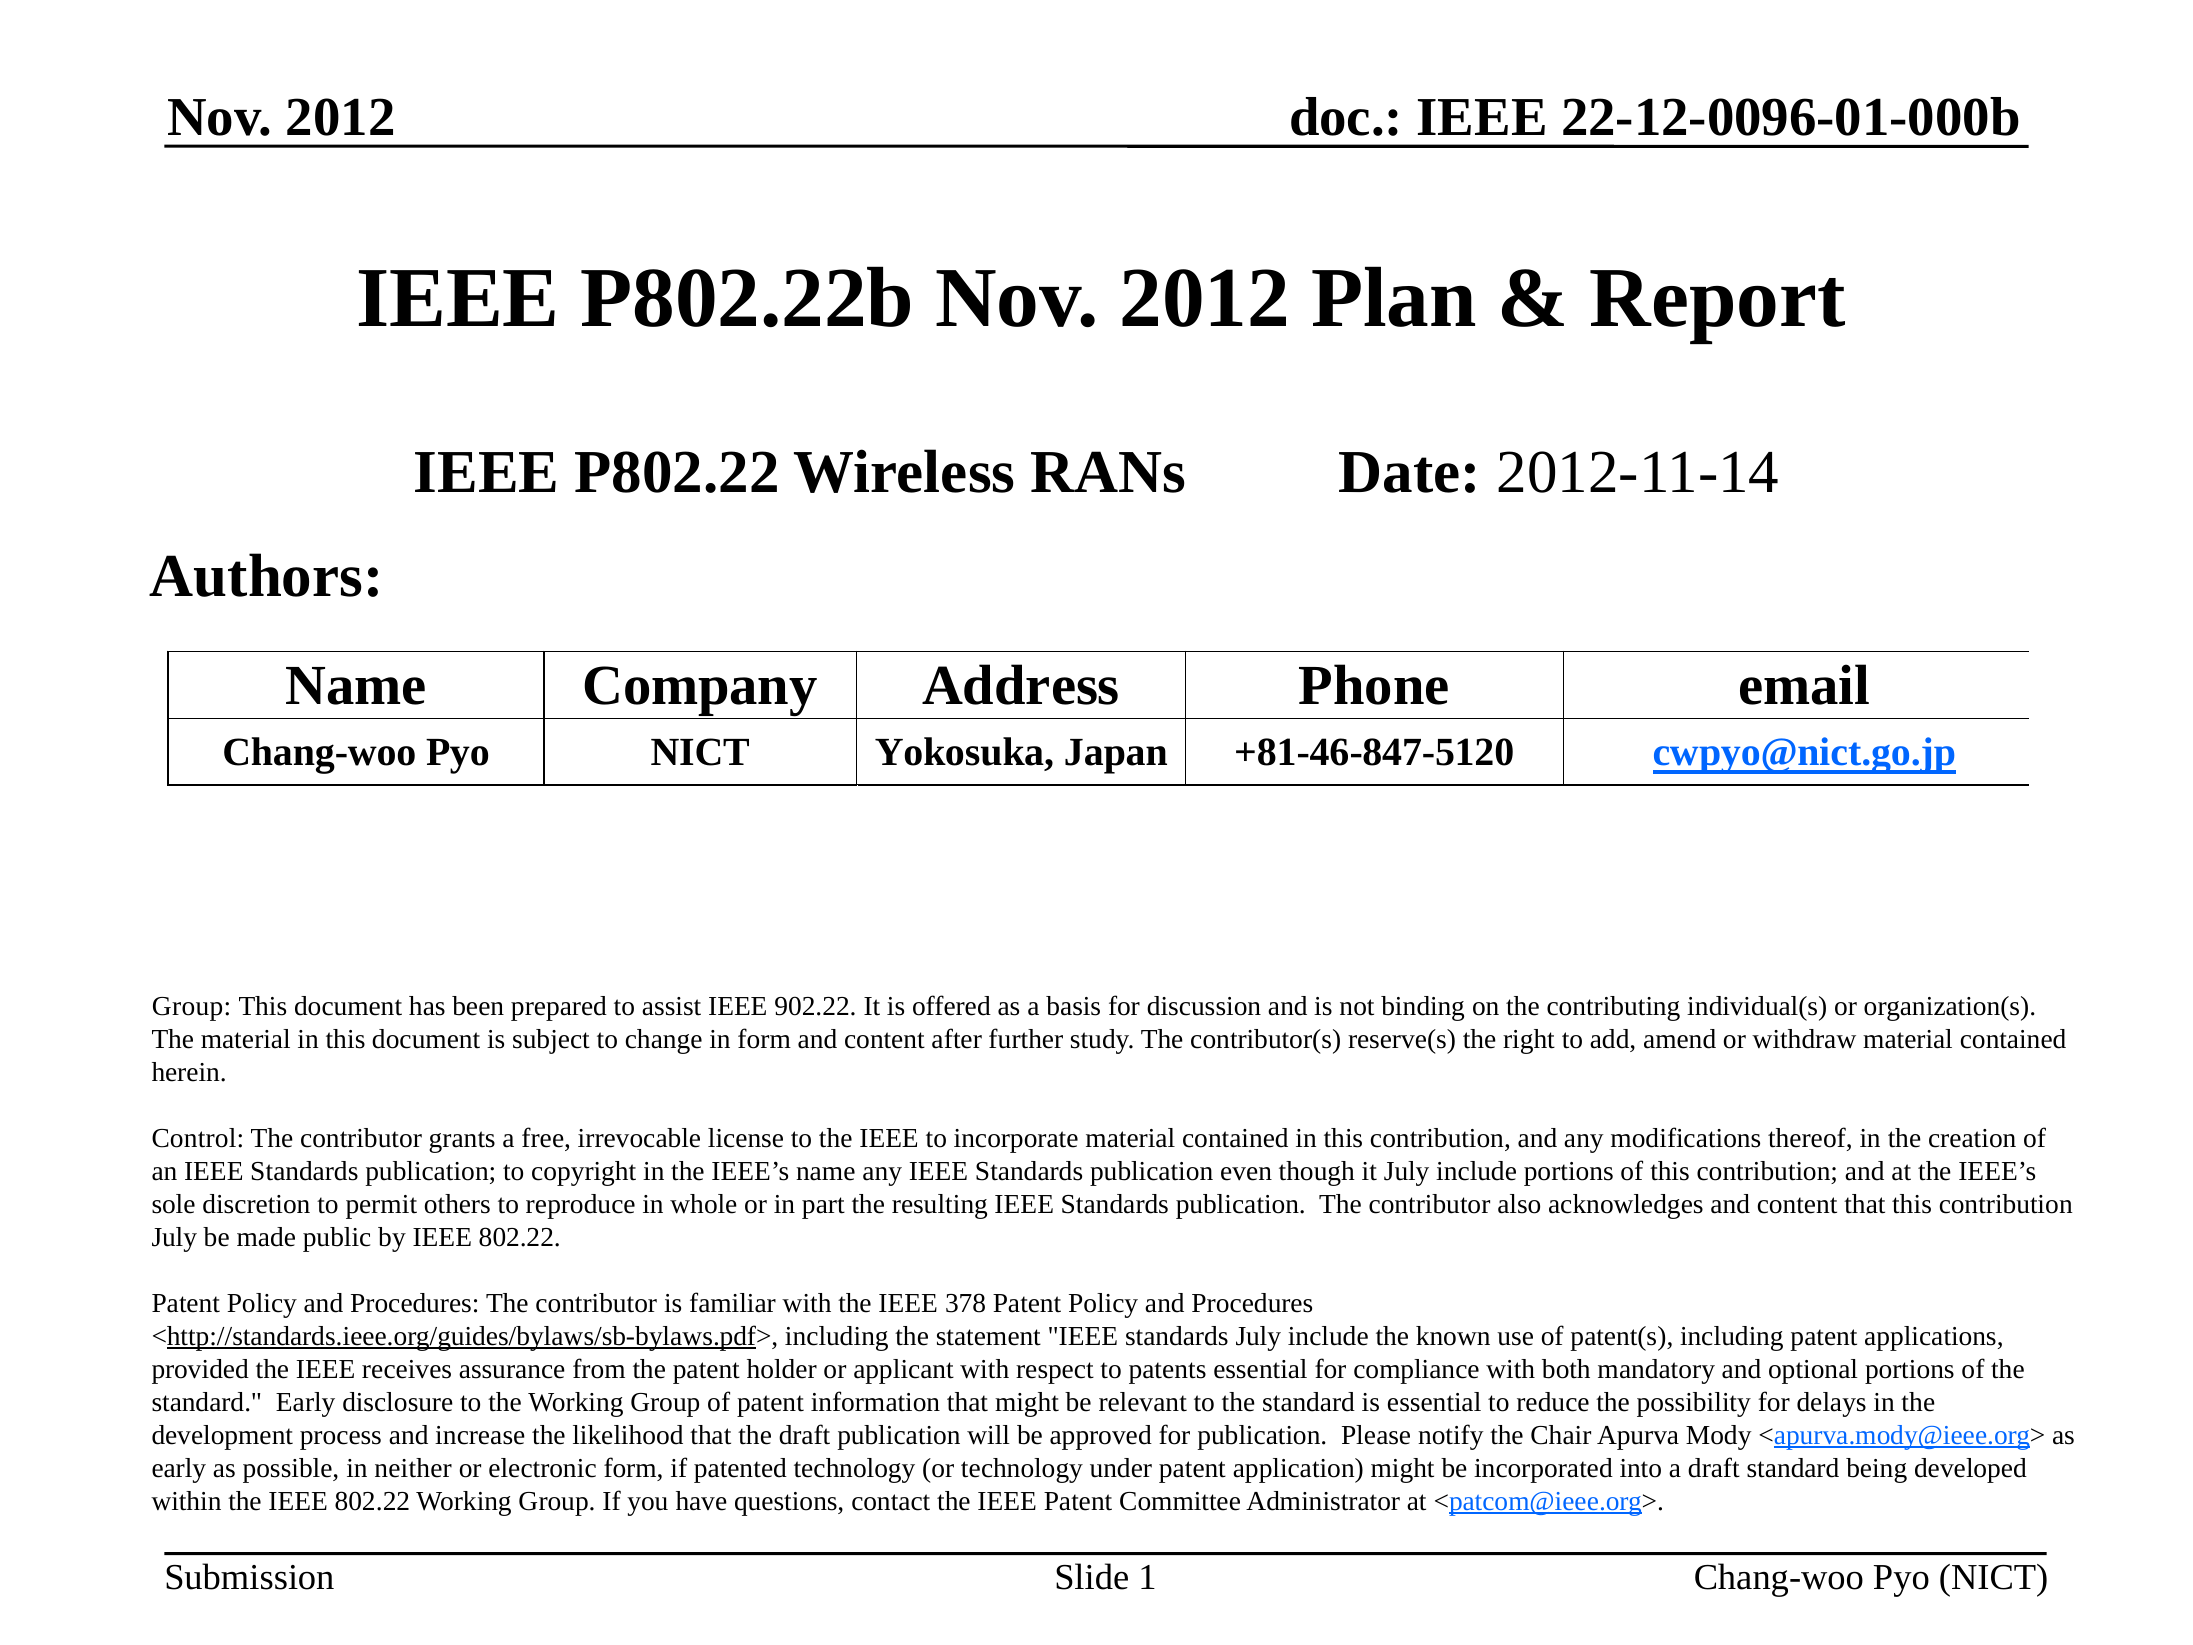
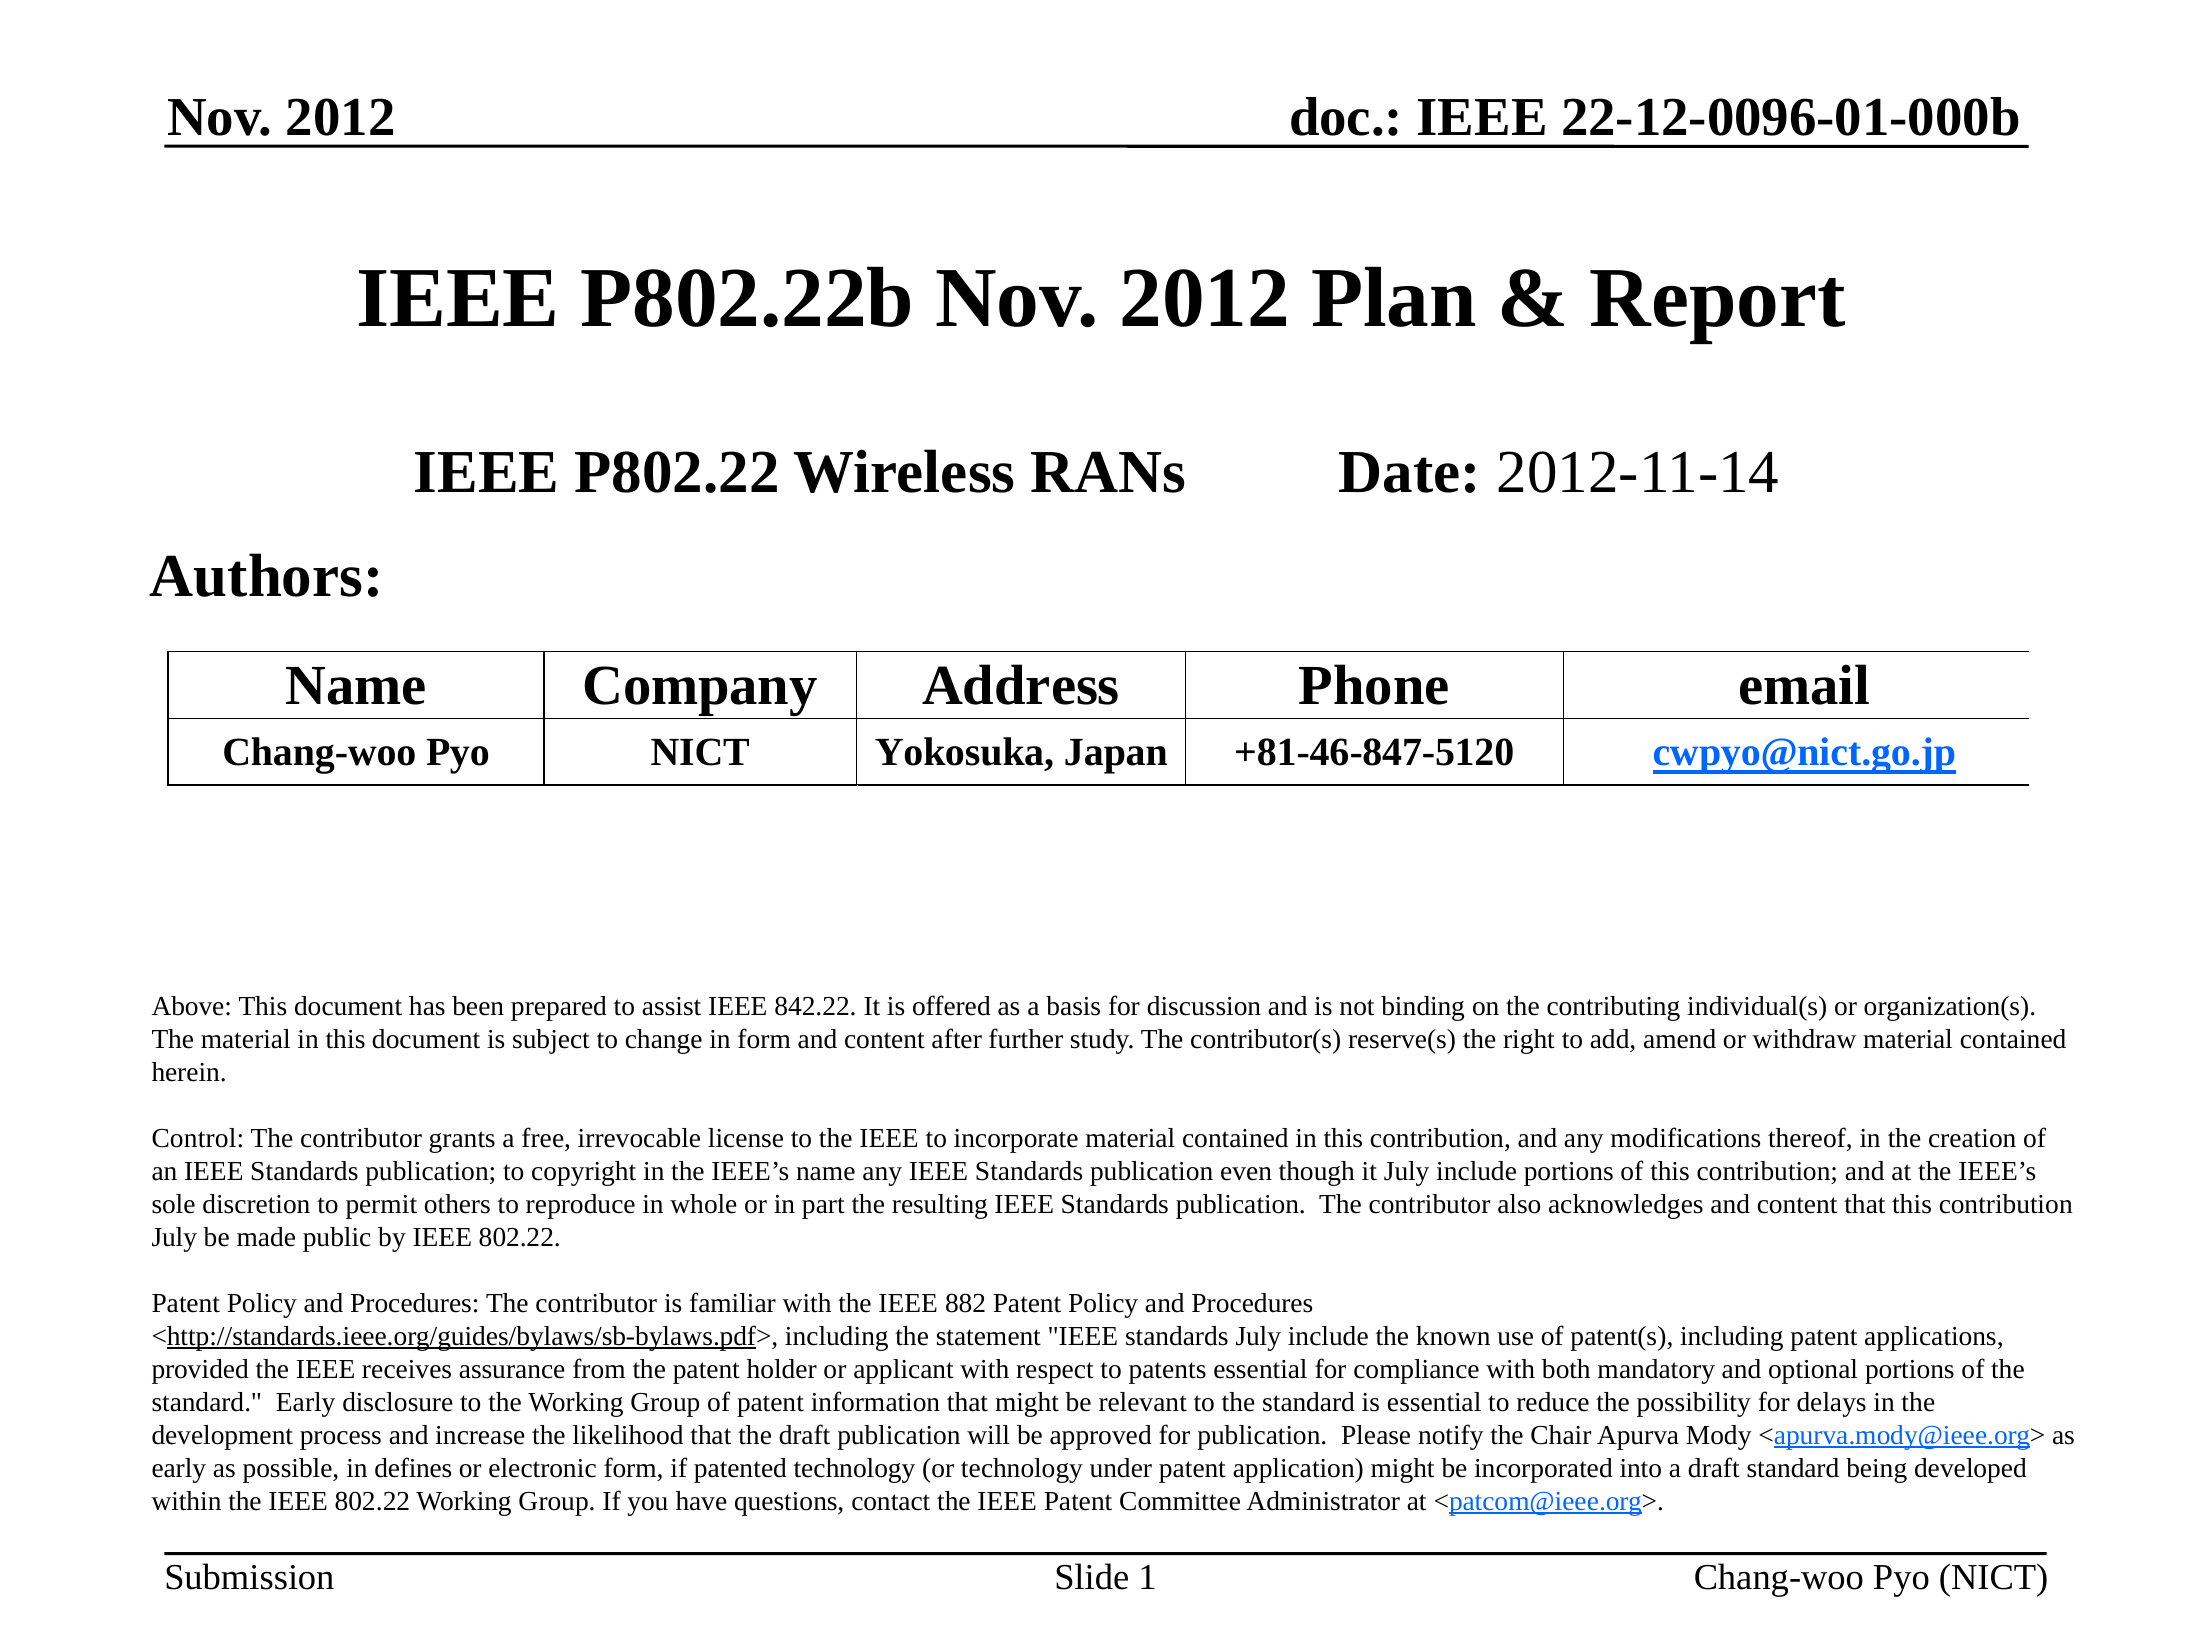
Group: Group -> Above (192, 1006)
902.22: 902.22 -> 842.22 (815, 1006)
378: 378 -> 882 (966, 1303)
neither: neither -> defines (413, 1468)
